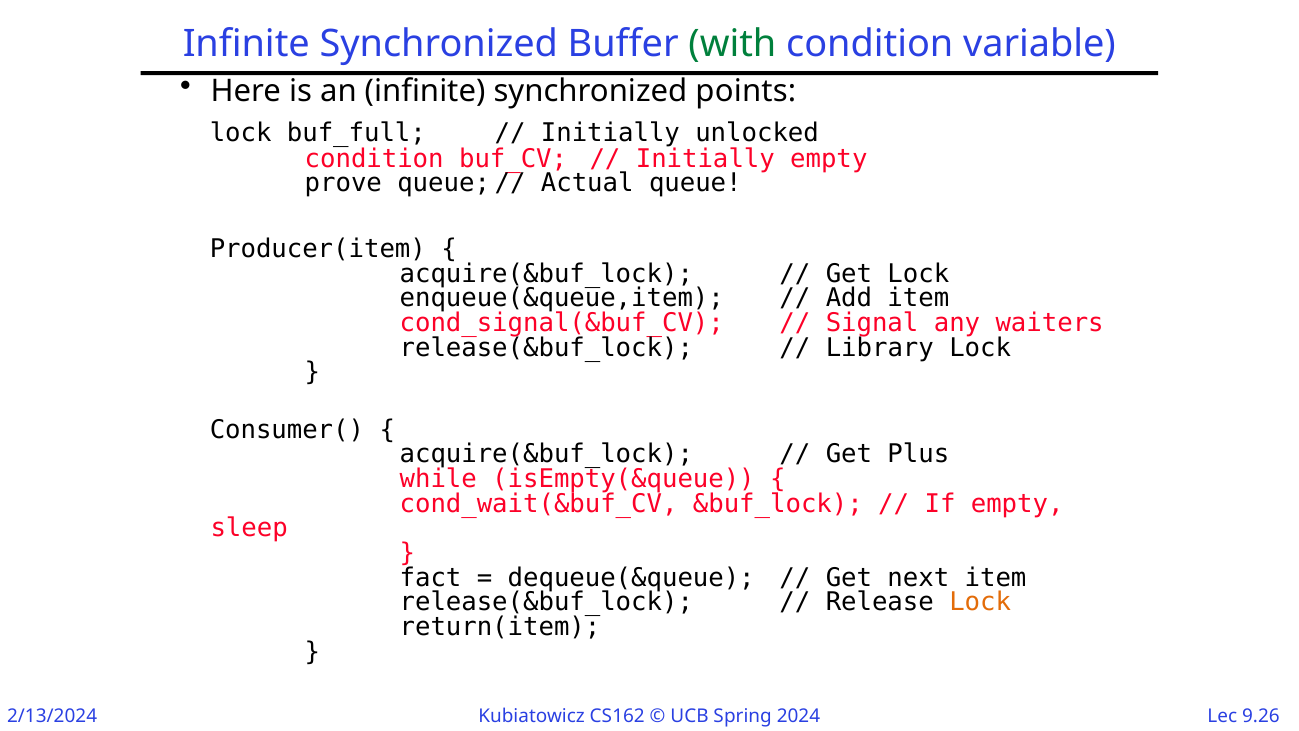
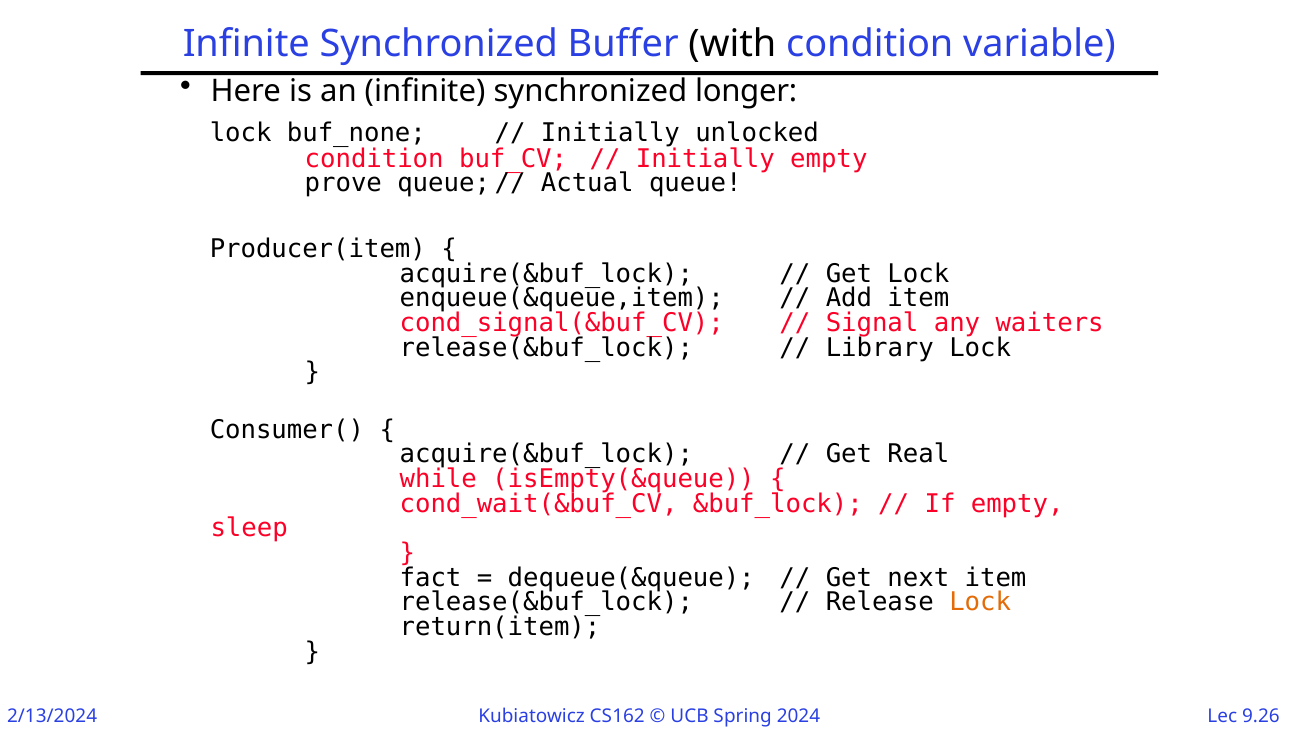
with colour: green -> black (732, 44)
points: points -> longer (746, 91)
buf_full: buf_full -> buf_none (356, 133)
Plus: Plus -> Real (918, 454)
